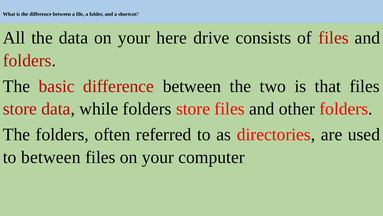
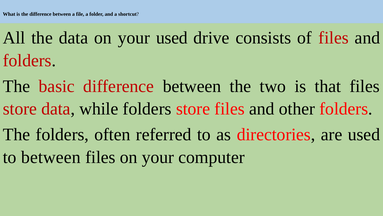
your here: here -> used (172, 38)
